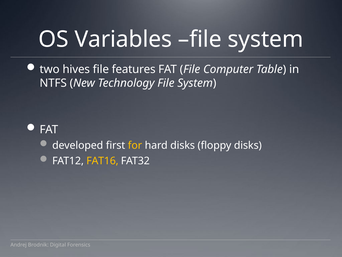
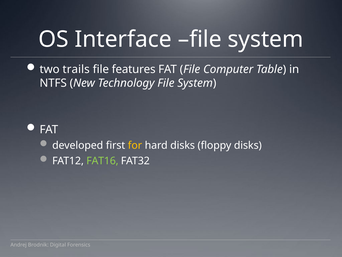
Variables: Variables -> Interface (123, 39)
hives: hives -> trails (76, 69)
FAT16 colour: yellow -> light green (102, 161)
